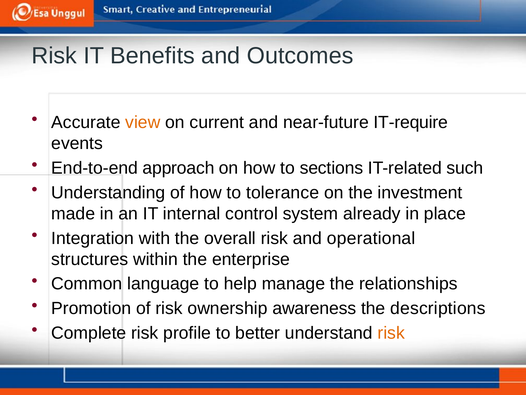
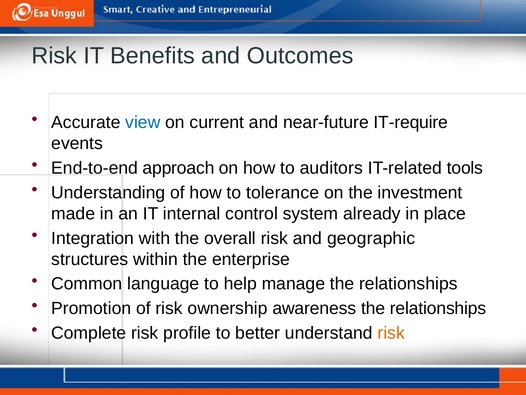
view colour: orange -> blue (143, 122)
sections: sections -> auditors (331, 168)
such: such -> tools (465, 168)
operational: operational -> geographic (371, 238)
descriptions: descriptions -> relationships (438, 308)
